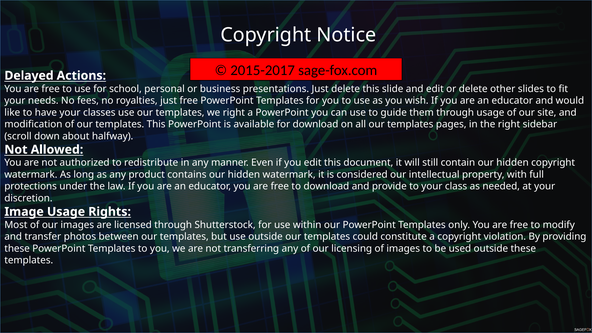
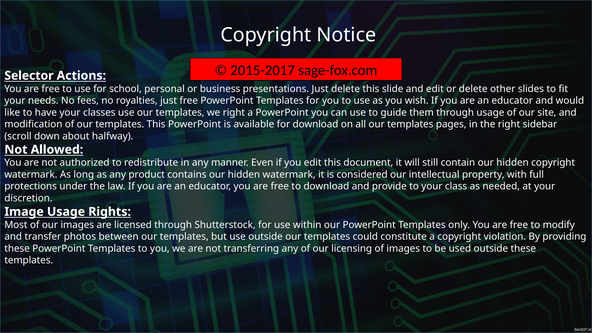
Delayed: Delayed -> Selector (29, 76)
